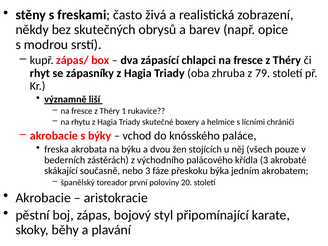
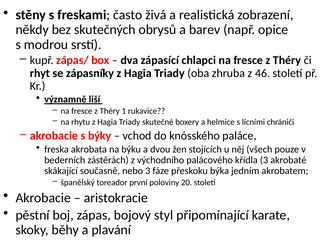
79: 79 -> 46 (263, 73)
